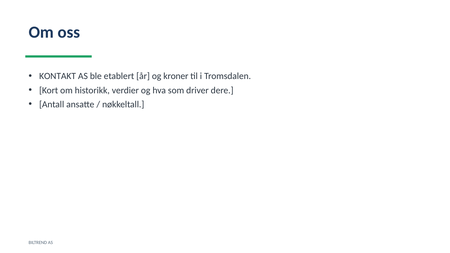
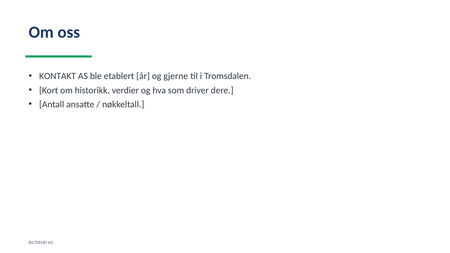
kroner: kroner -> gjerne (176, 76)
